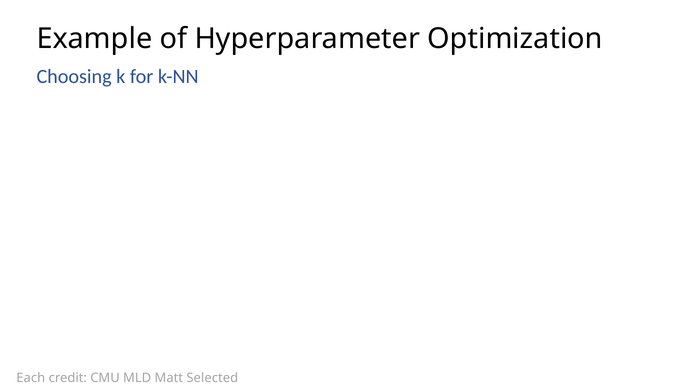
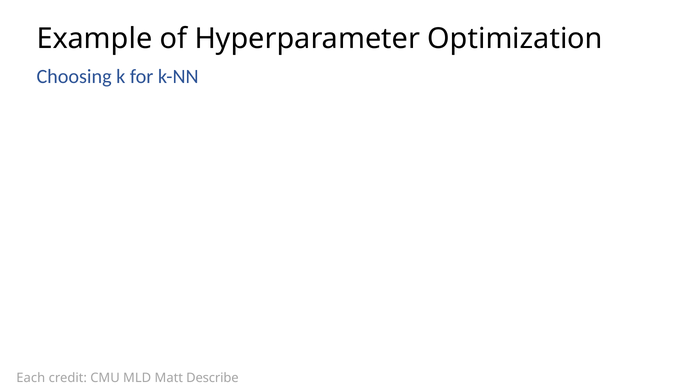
Selected: Selected -> Describe (212, 378)
